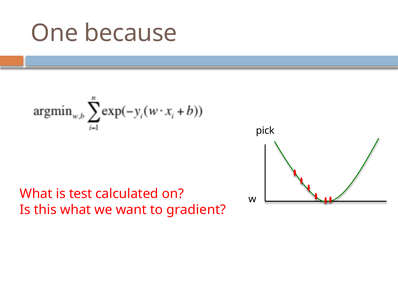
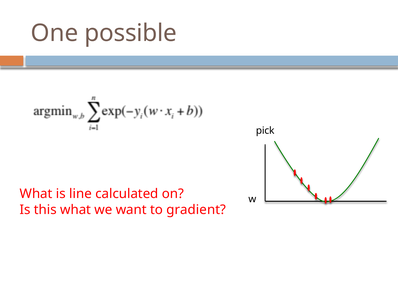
because: because -> possible (131, 33)
test: test -> line (80, 194)
